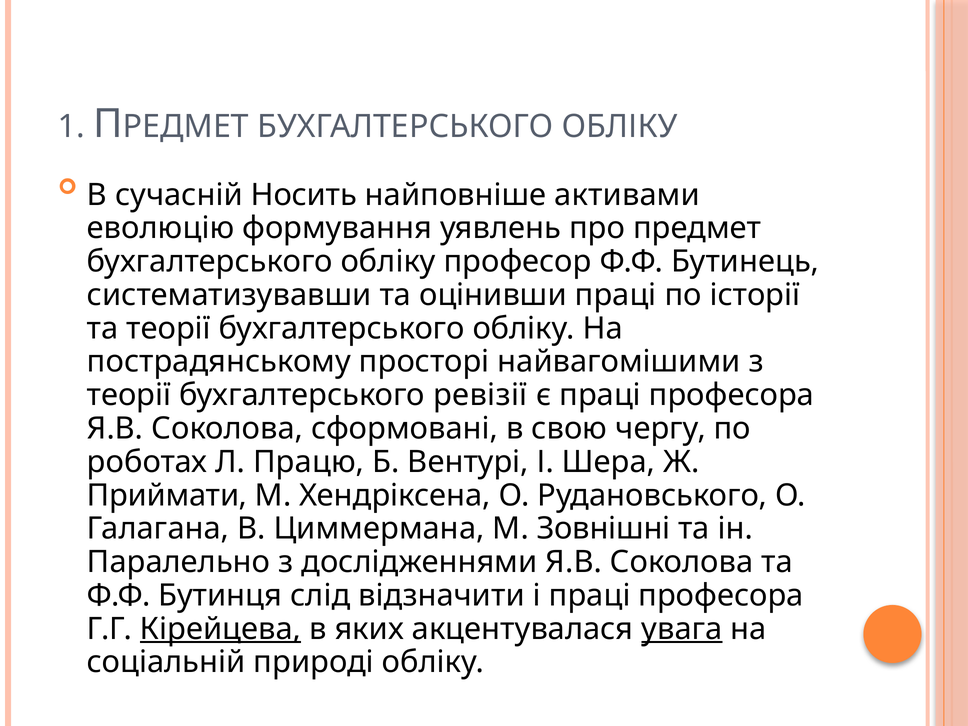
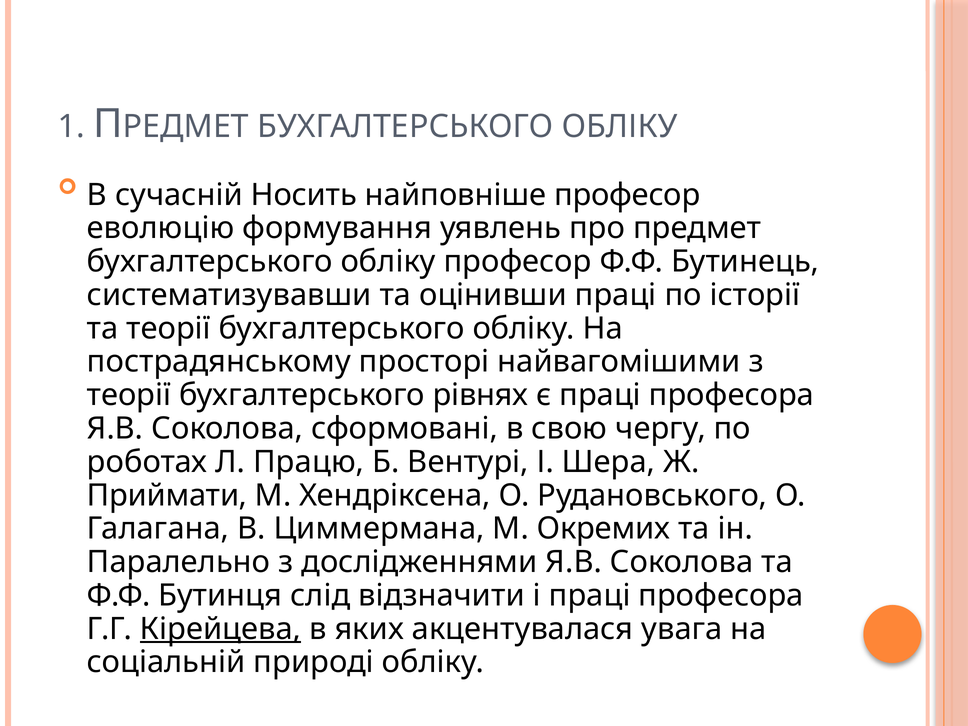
найповніше активами: активами -> професор (627, 195)
ревізії: ревізії -> рівнях (481, 395)
Зовнішні: Зовнішні -> Окремих (603, 529)
увага underline: present -> none (682, 629)
